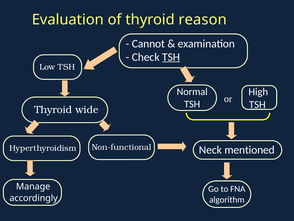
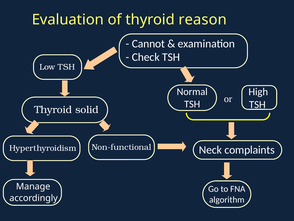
TSH underline: present -> none (171, 57)
wide: wide -> solid (87, 110)
mentioned: mentioned -> complaints (250, 150)
